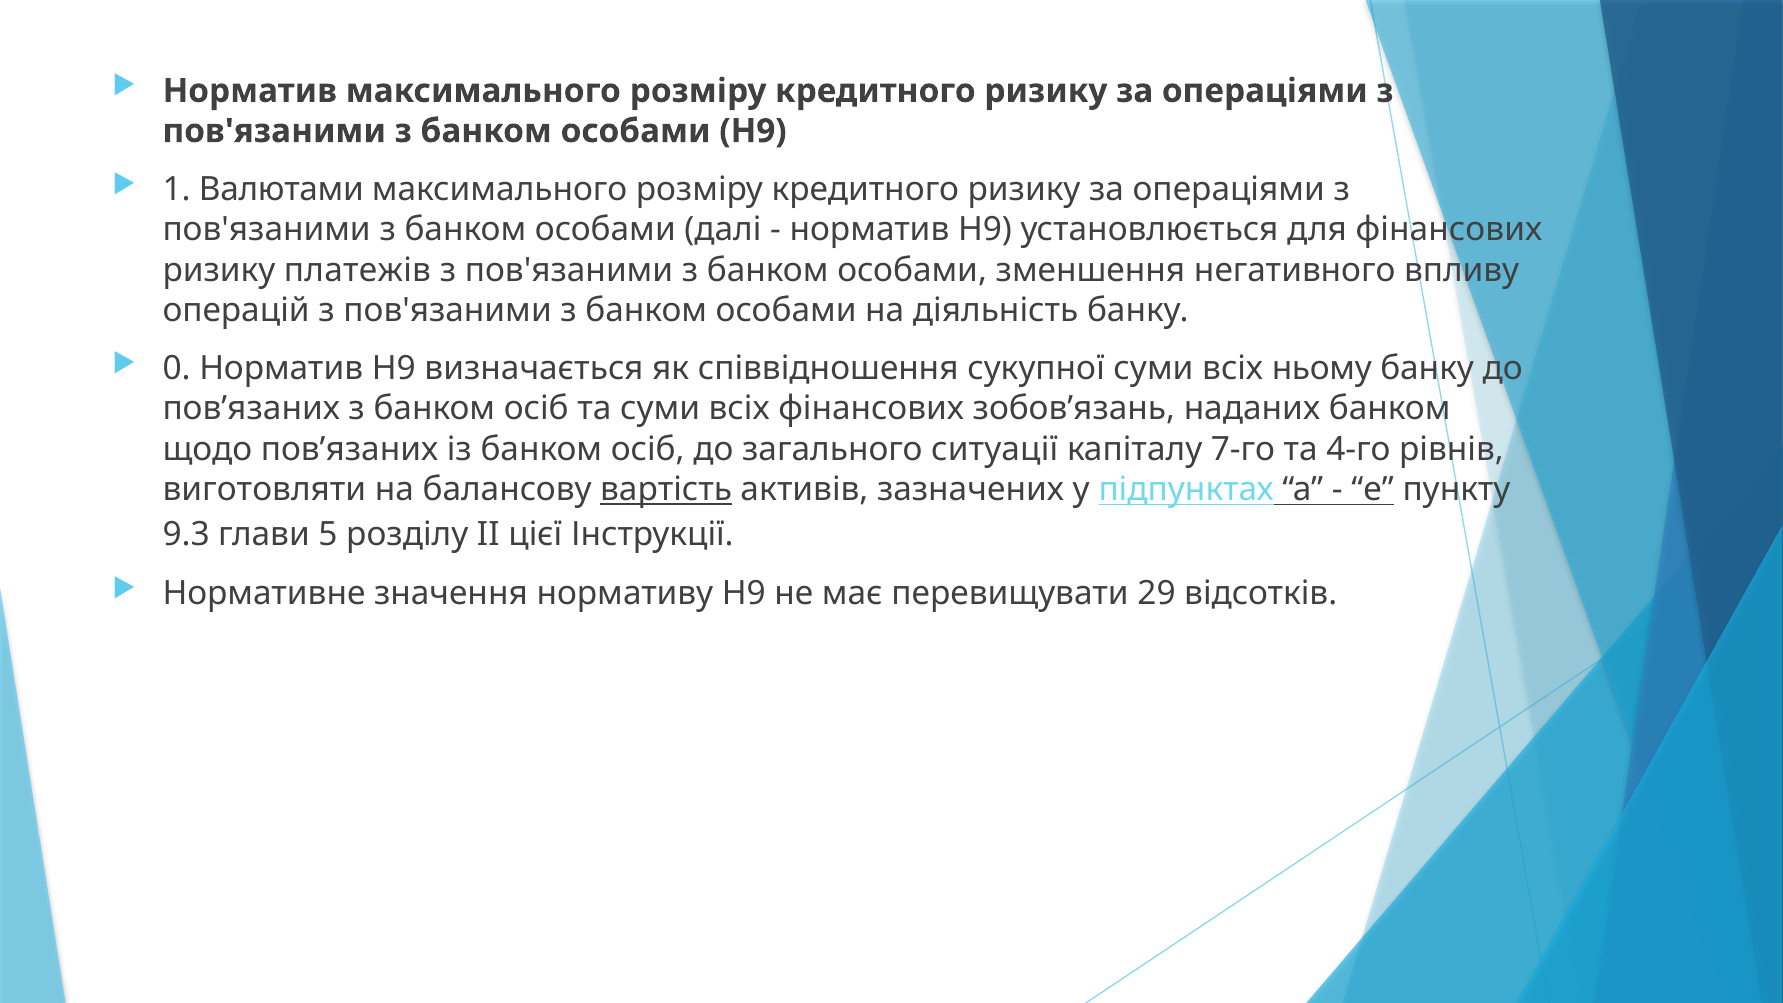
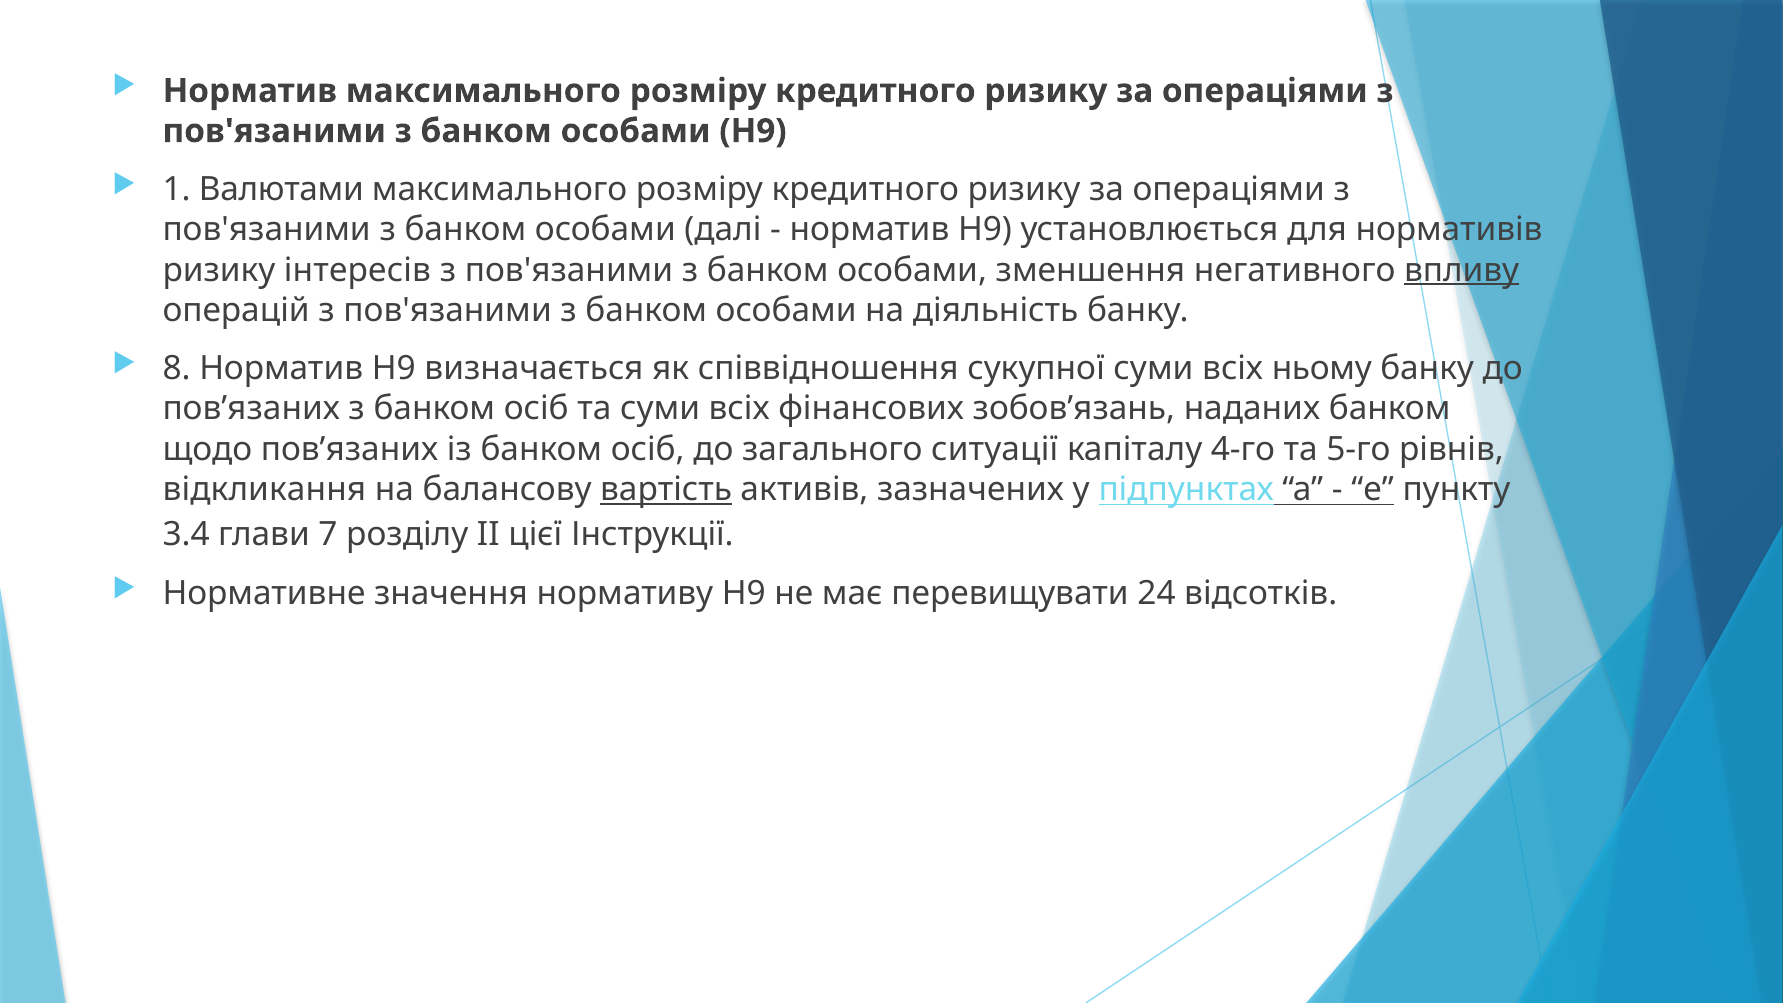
для фінансових: фінансових -> нормативів (1449, 230)
платежів: платежів -> інтересів (358, 270)
впливу underline: none -> present (1462, 270)
0: 0 -> 8 (177, 369)
7-го: 7-го -> 4-го (1243, 449)
4-го: 4-го -> 5-го (1358, 449)
виготовляти: виготовляти -> відкликання (264, 489)
9.3: 9.3 -> 3.4 (186, 535)
5: 5 -> 7 (328, 535)
29: 29 -> 24 (1157, 593)
